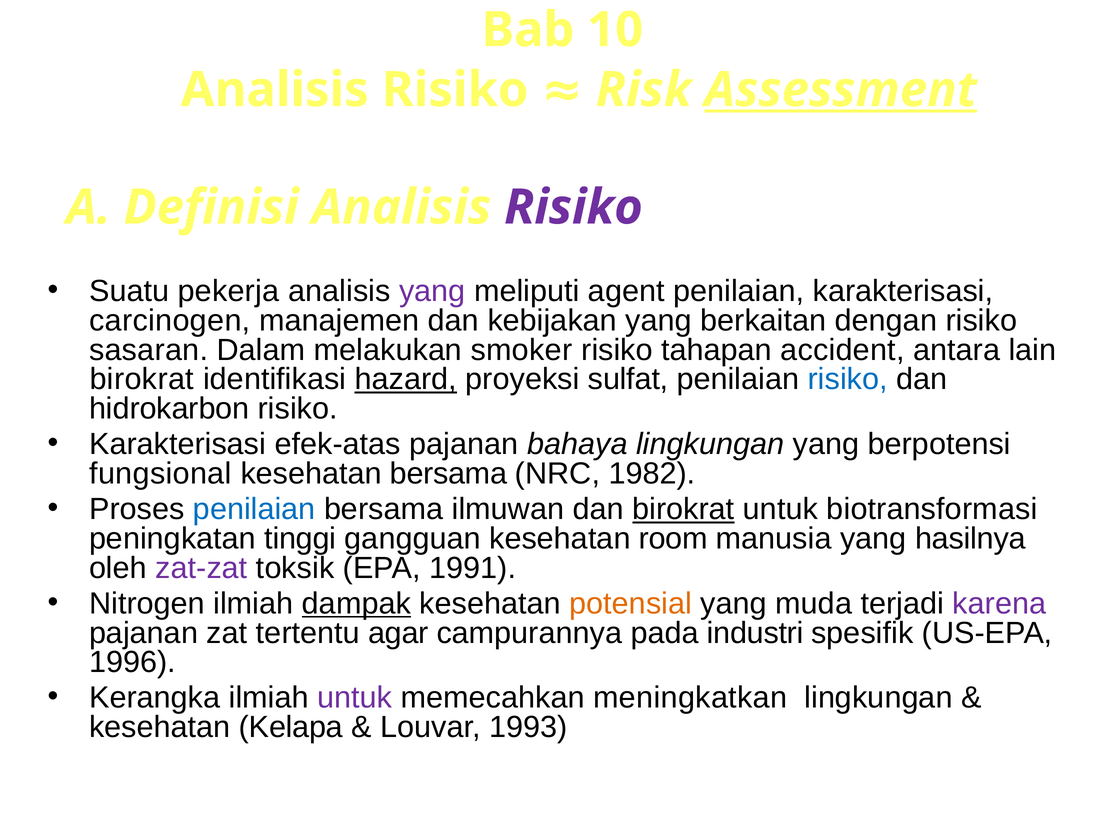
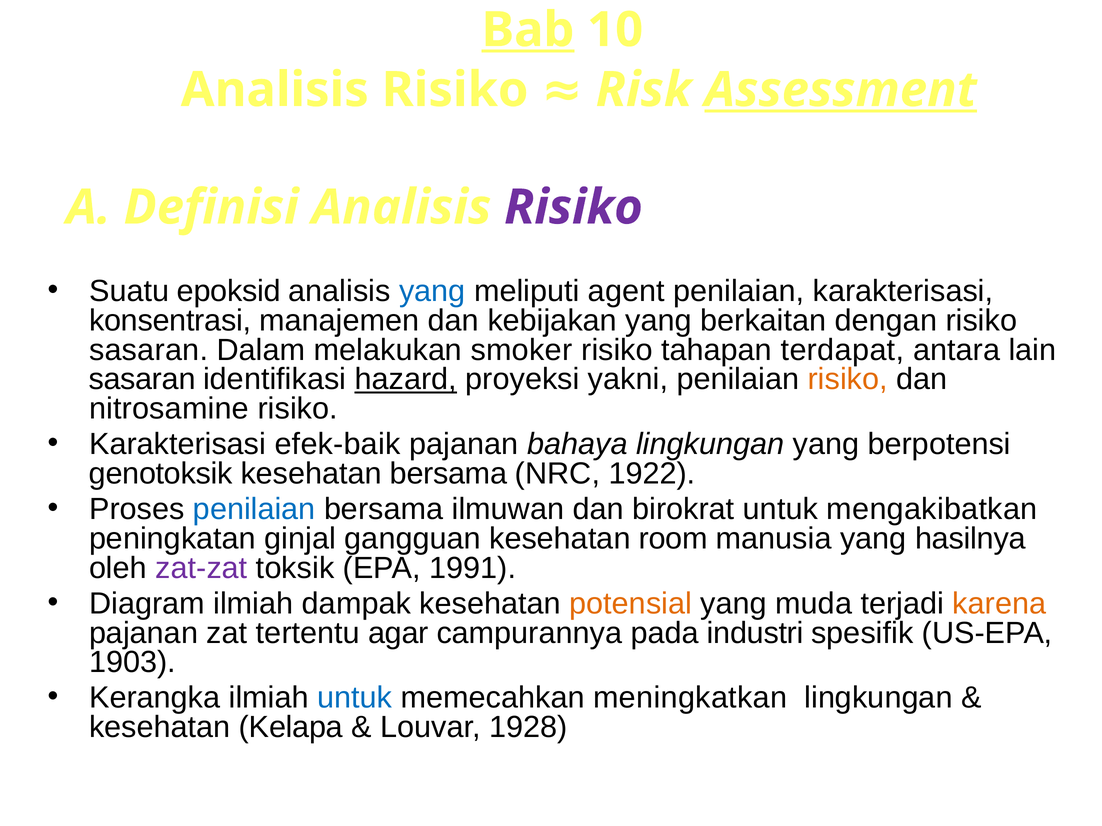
Bab underline: none -> present (528, 30)
pekerja: pekerja -> epoksid (229, 291)
yang colour: purple -> blue (432, 291)
carcinogen: carcinogen -> konsentrasi (170, 321)
accident: accident -> terdapat (842, 350)
birokrat: birokrat -> sasaran (142, 380)
sulfat: sulfat -> yakni (628, 380)
risiko colour: blue -> orange (848, 380)
hidrokarbon: hidrokarbon -> nitrosamine (169, 409)
efek-atas: efek-atas -> efek-baik (338, 445)
fungsional: fungsional -> genotoksik (161, 474)
1982: 1982 -> 1922 (652, 474)
birokrat underline: present -> none (683, 510)
biotransformasi: biotransformasi -> mengakibatkan (932, 510)
tinggi: tinggi -> ginjal (300, 539)
Nitrogen: Nitrogen -> Diagram (147, 604)
dampak underline: present -> none (356, 604)
karena colour: purple -> orange (999, 604)
1996: 1996 -> 1903 (133, 663)
untuk colour: purple -> blue (355, 698)
1993: 1993 -> 1928 (528, 728)
